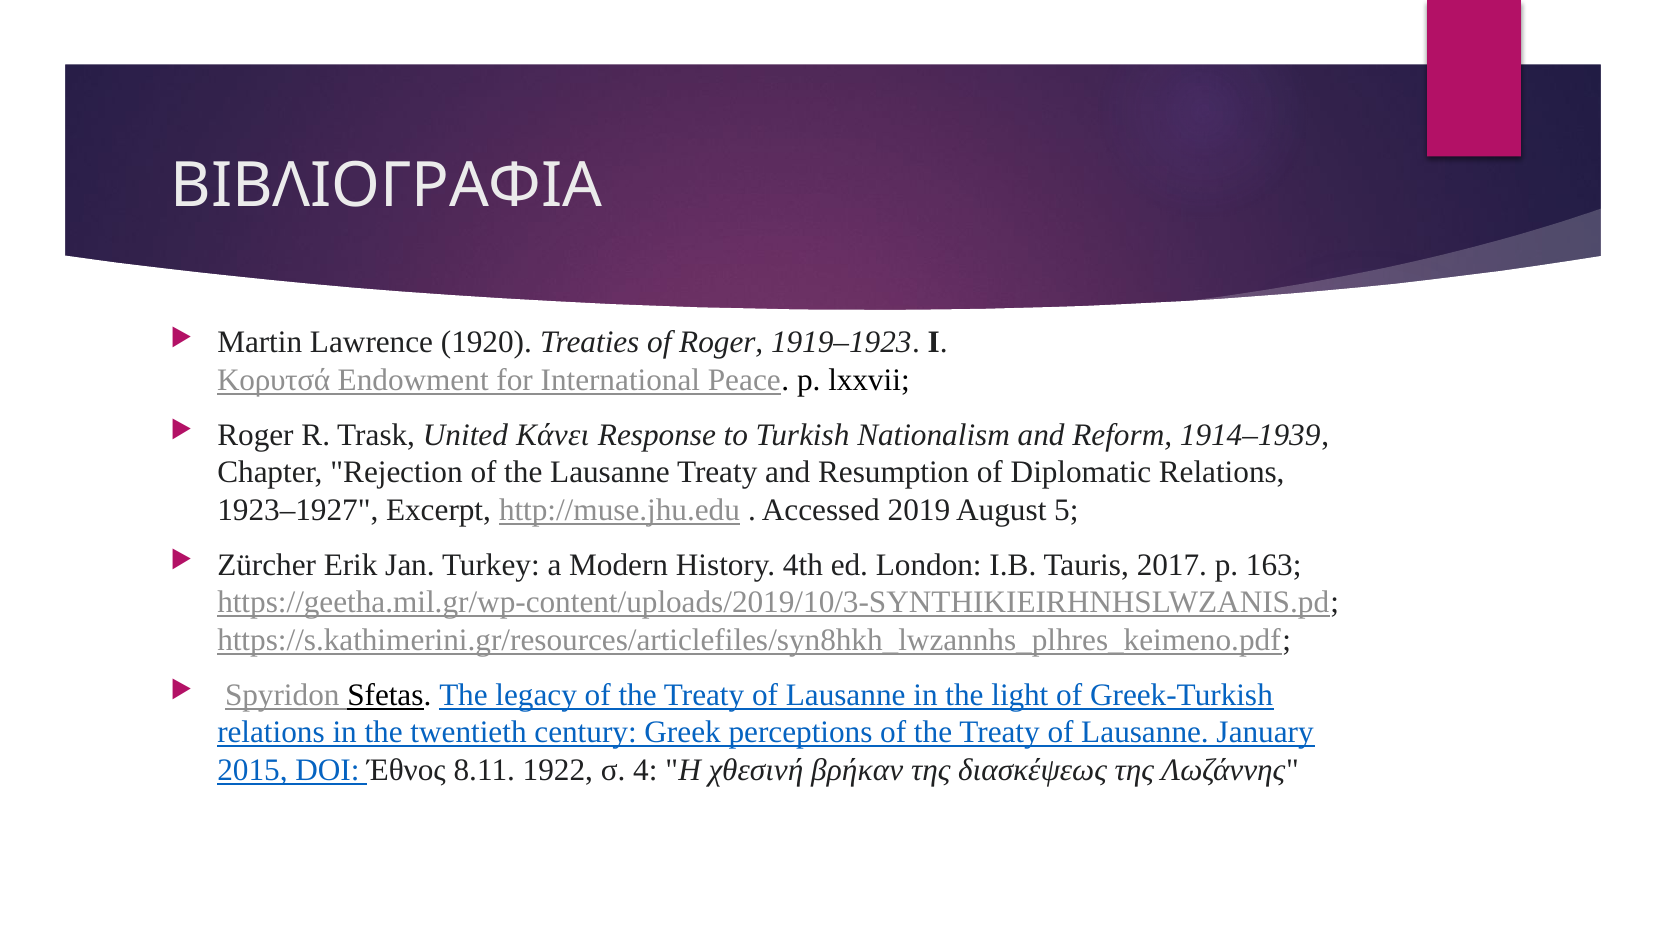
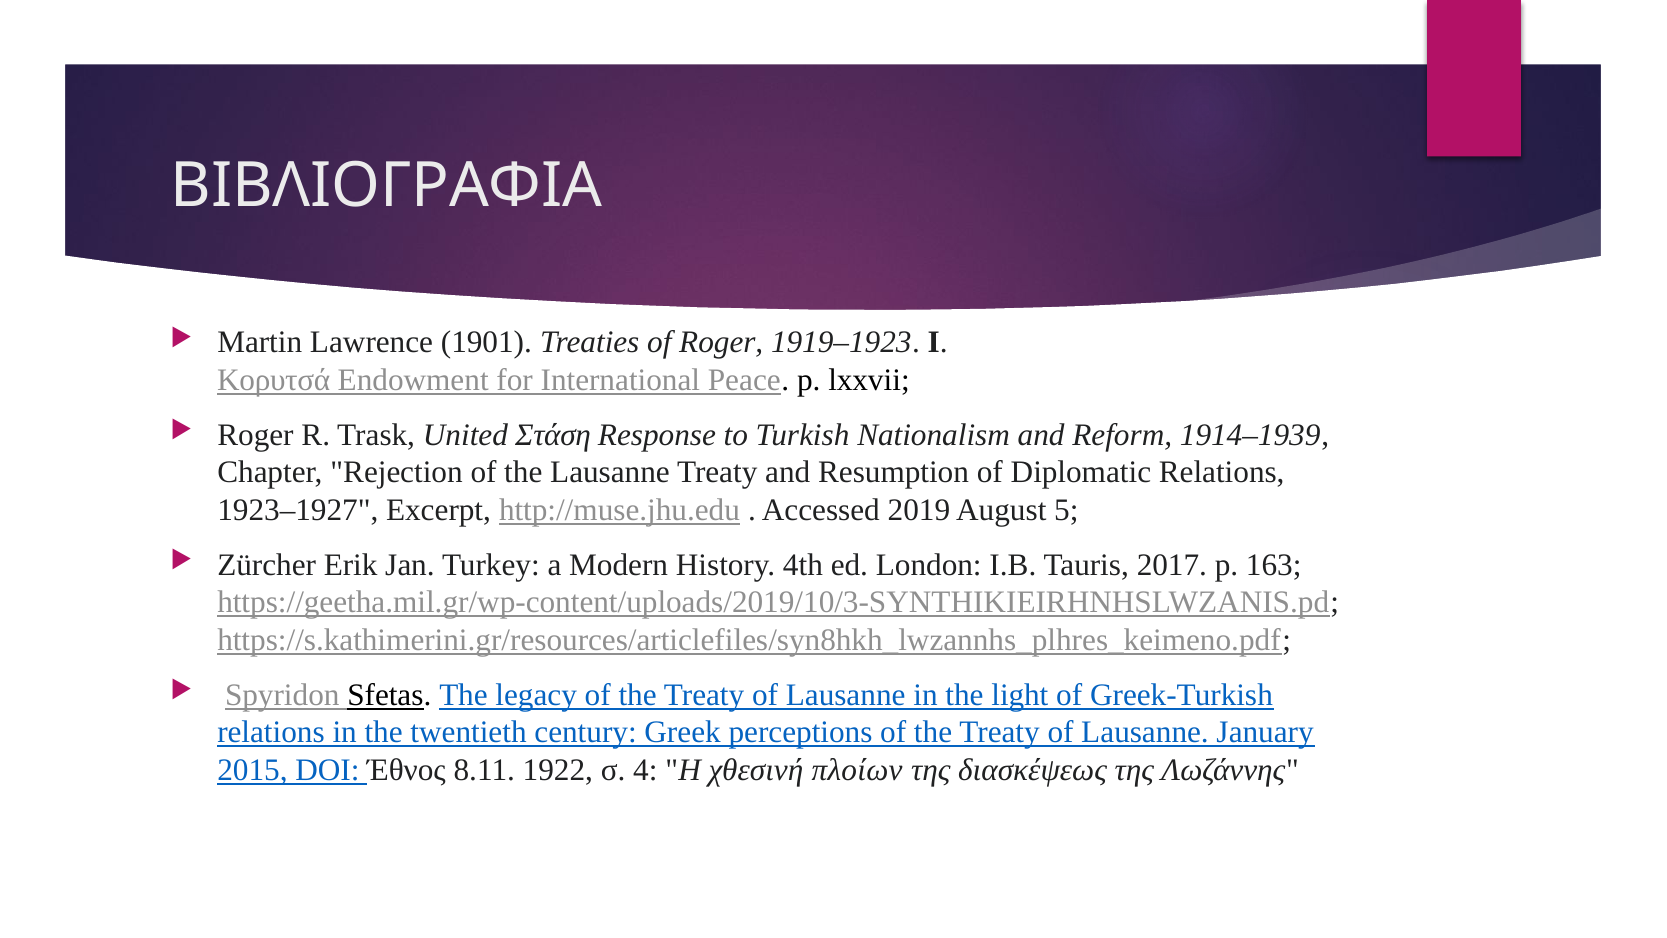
1920: 1920 -> 1901 (486, 342)
Κάνει: Κάνει -> Στάση (553, 435)
βρήκαν: βρήκαν -> πλοίων (857, 770)
